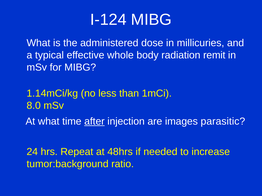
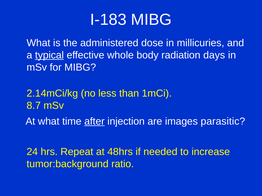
I-124: I-124 -> I-183 (108, 20)
typical underline: none -> present (49, 55)
remit: remit -> days (214, 55)
1.14mCi/kg: 1.14mCi/kg -> 2.14mCi/kg (52, 94)
8.0: 8.0 -> 8.7 (34, 106)
